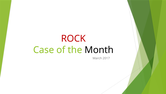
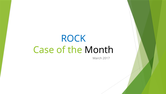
ROCK colour: red -> blue (73, 38)
